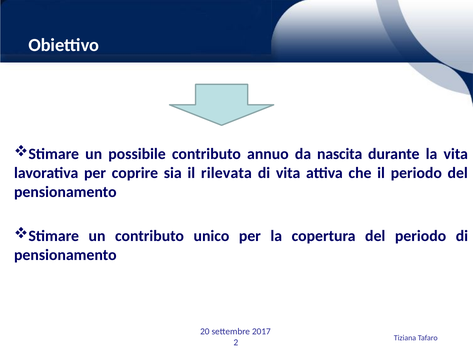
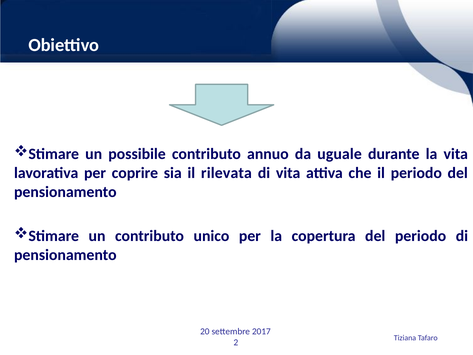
nascita: nascita -> uguale (340, 154)
